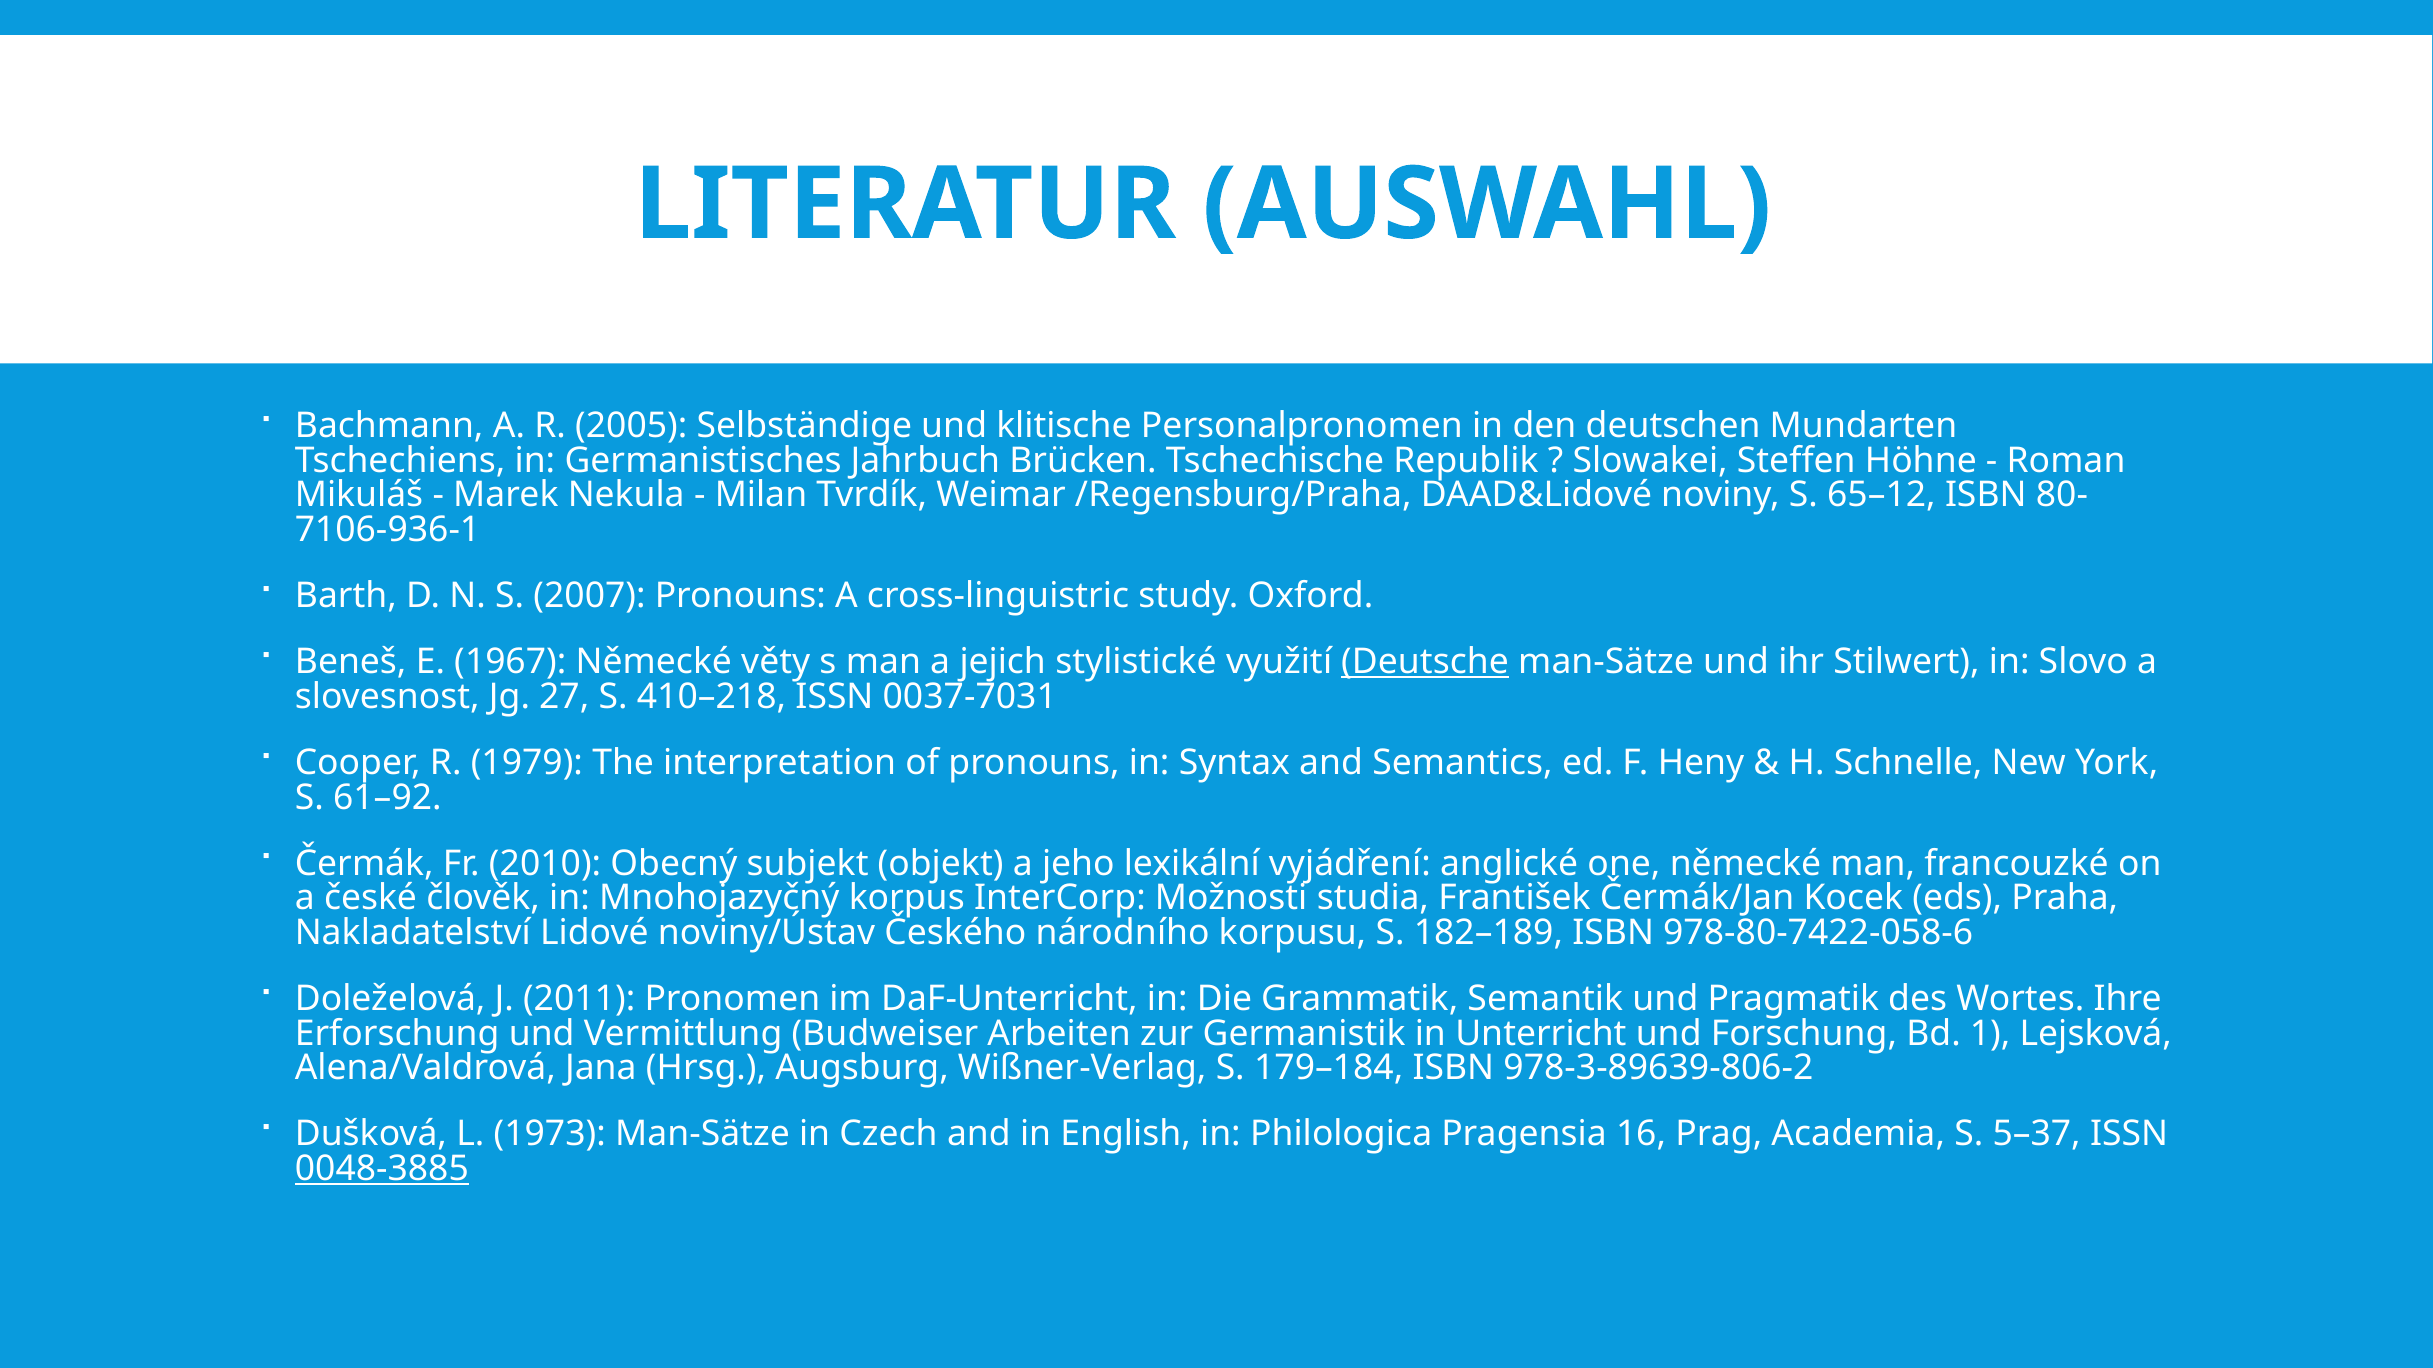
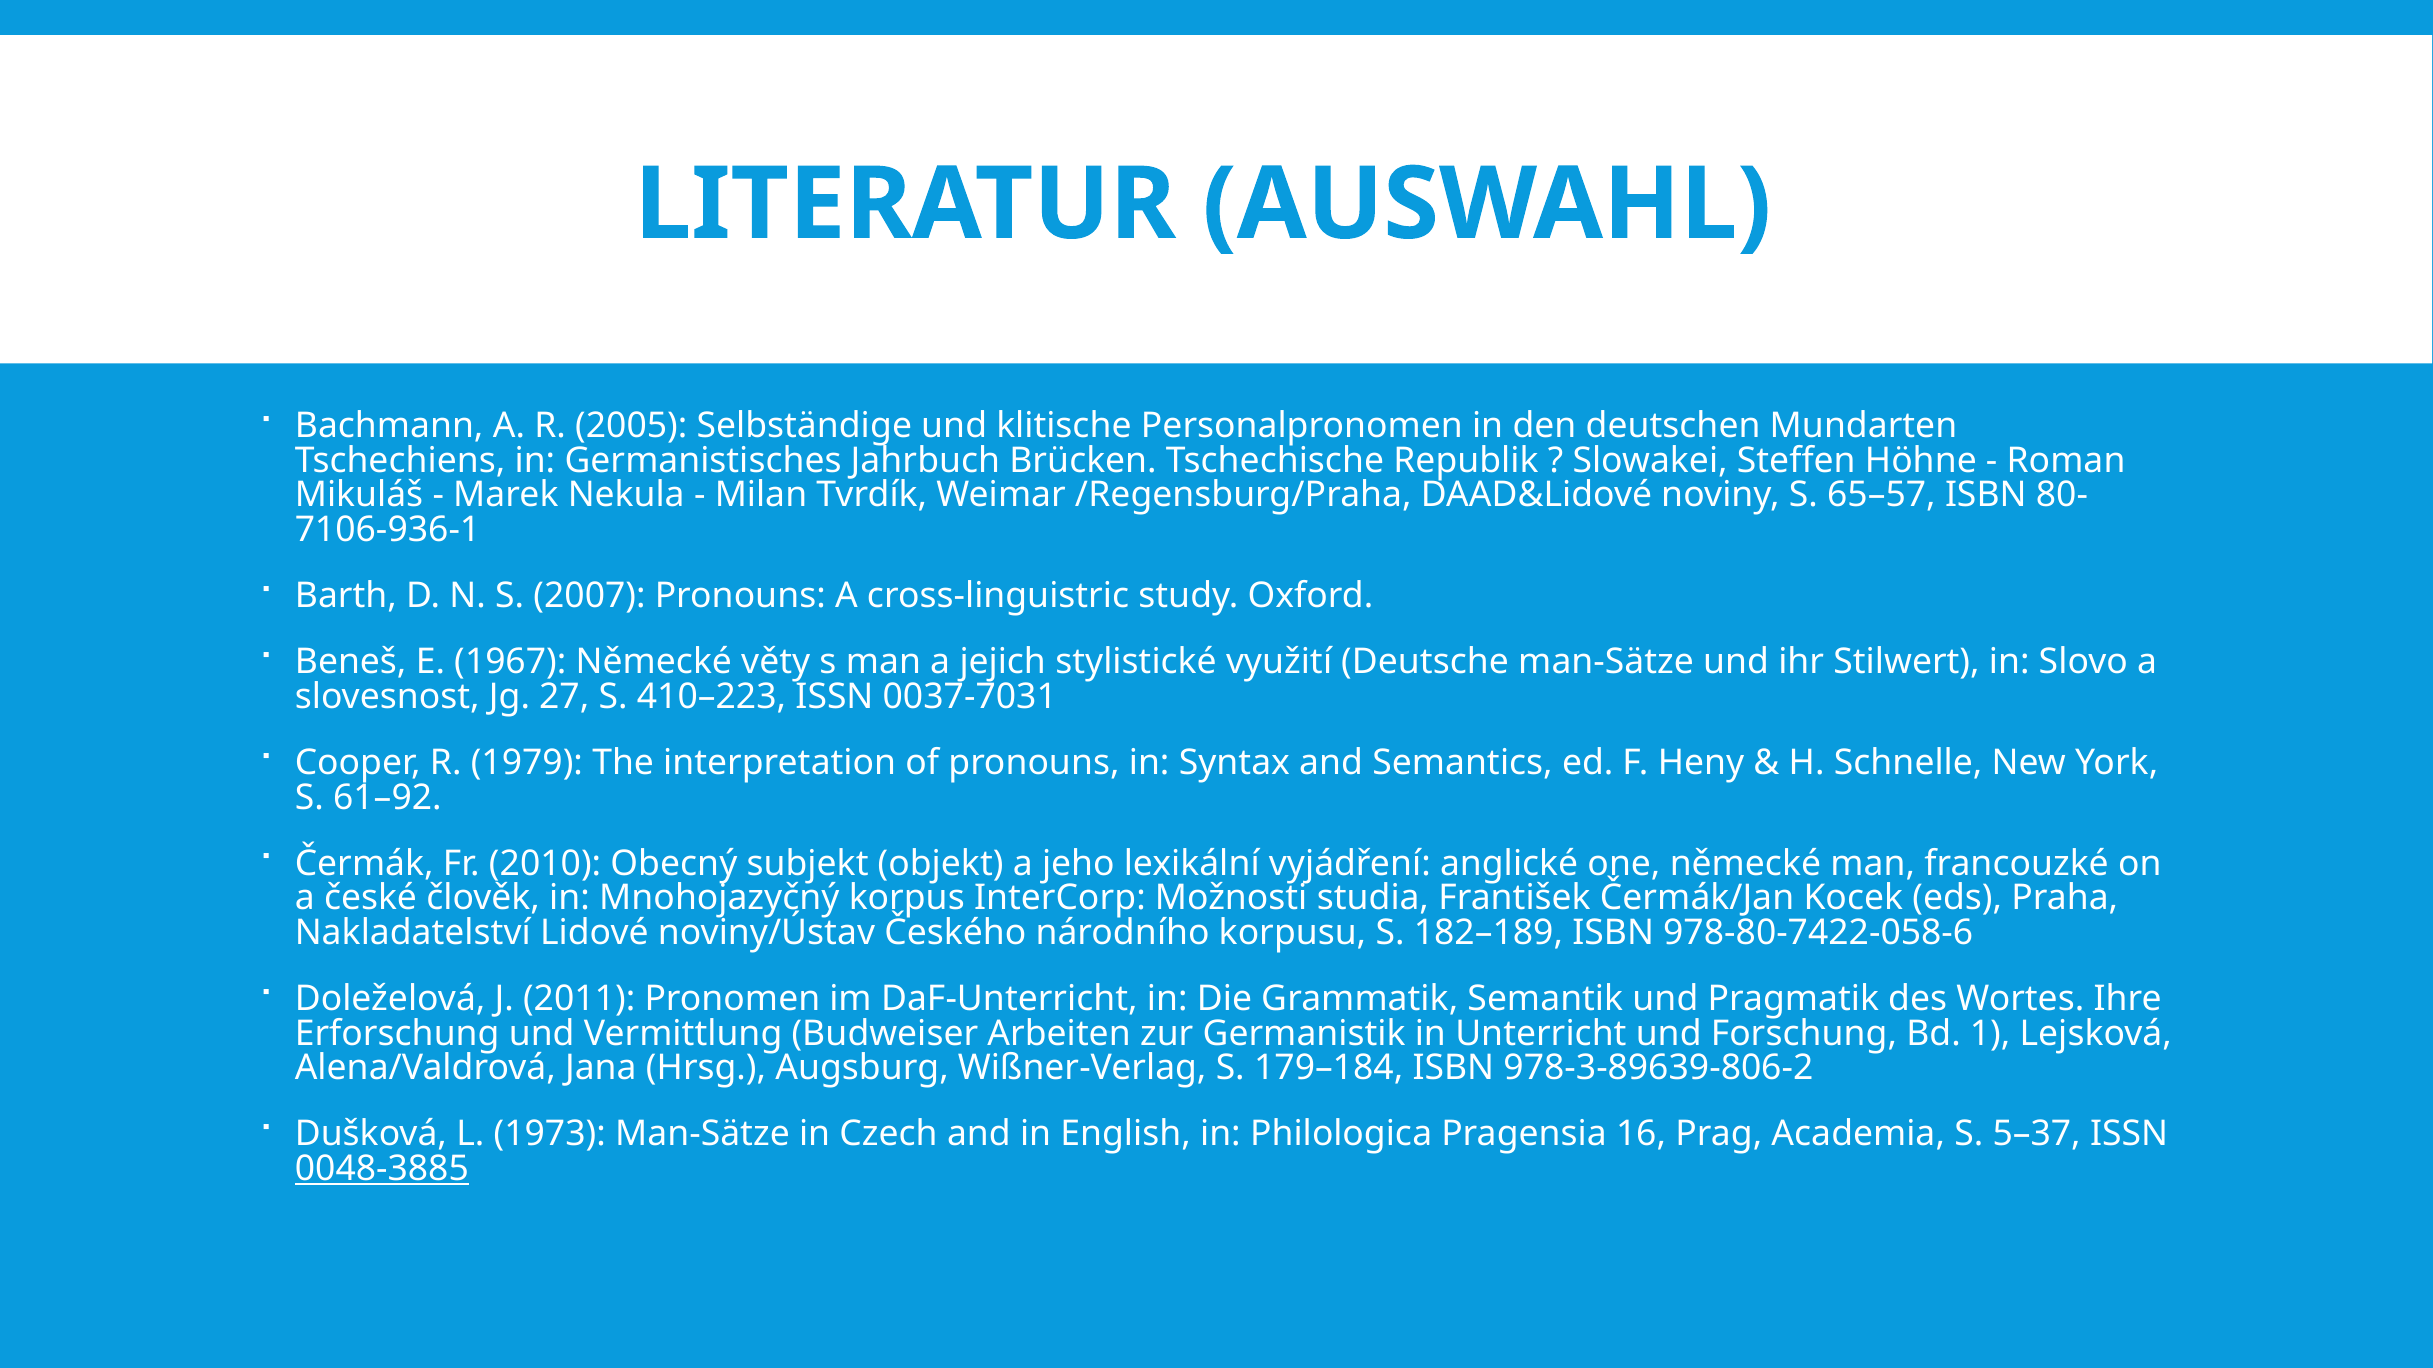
65–12: 65–12 -> 65–57 (1881, 495)
Deutsche underline: present -> none (1425, 662)
410–218: 410–218 -> 410–223 (711, 697)
